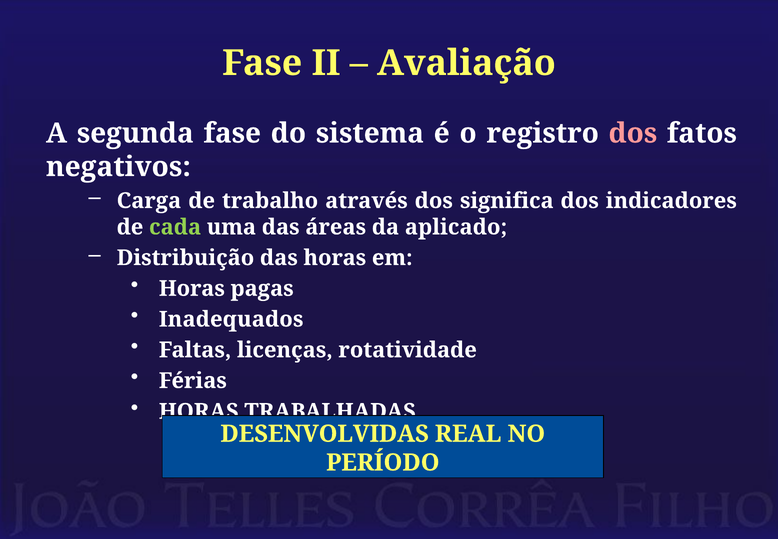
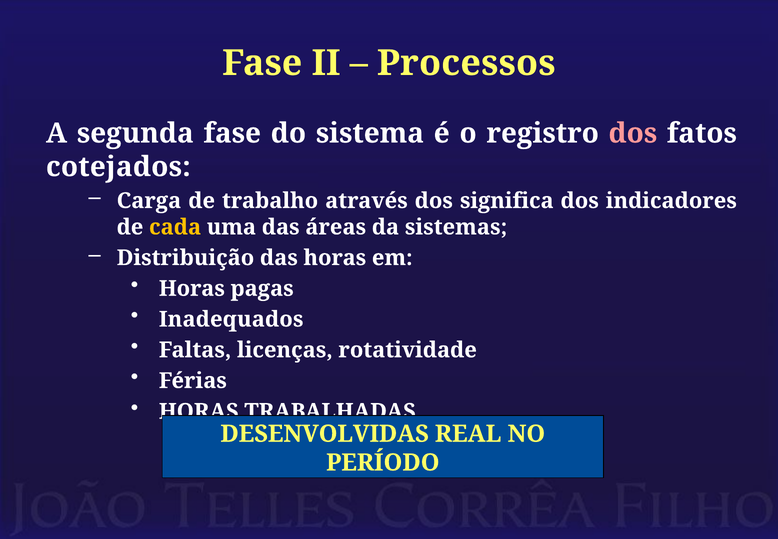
Avaliação: Avaliação -> Processos (466, 63)
negativos: negativos -> cotejados (118, 167)
cada colour: light green -> yellow (175, 227)
aplicado: aplicado -> sistemas (456, 227)
